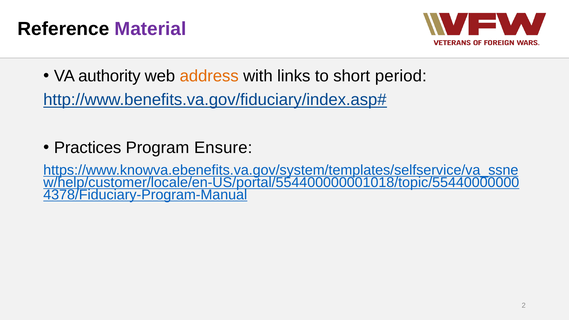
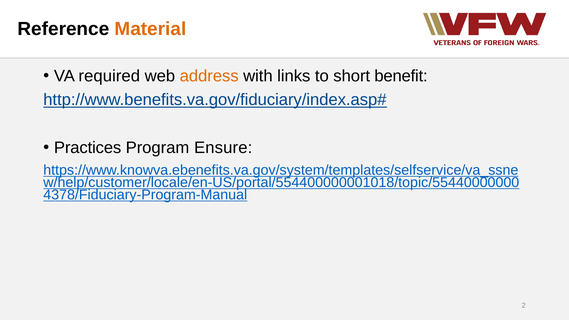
Material colour: purple -> orange (150, 29)
authority: authority -> required (109, 76)
period: period -> benefit (401, 76)
